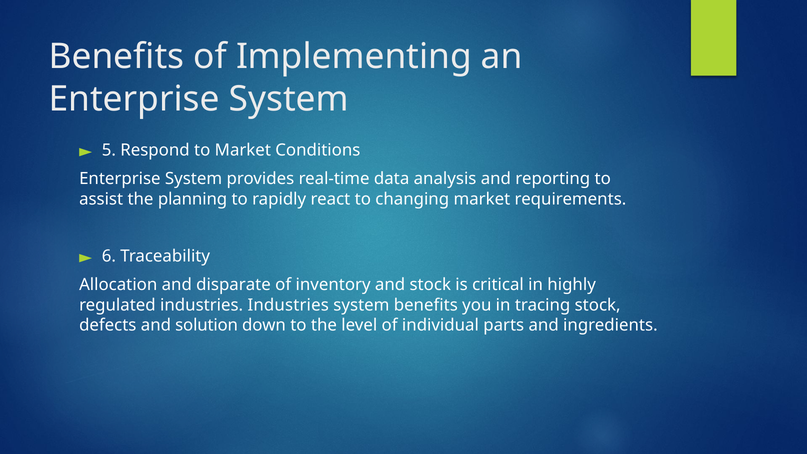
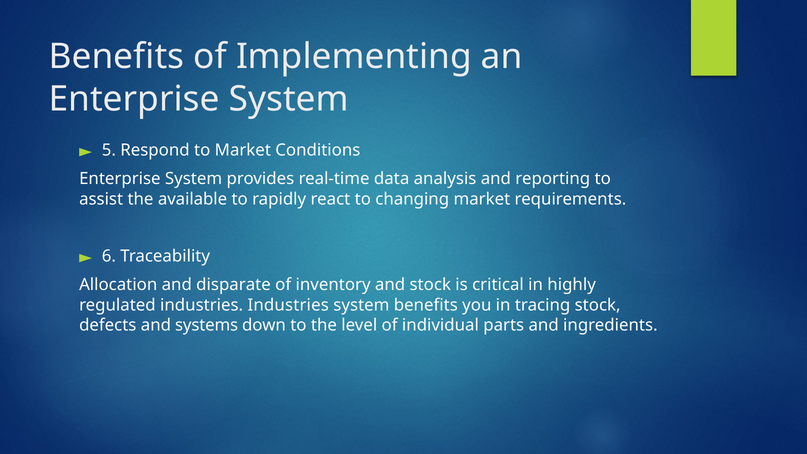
planning: planning -> available (193, 199)
solution: solution -> systems (207, 325)
